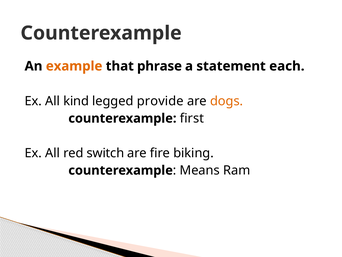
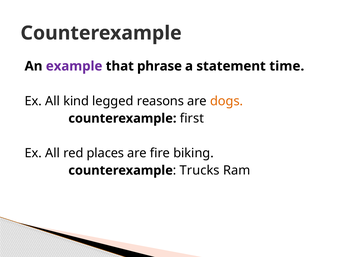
example colour: orange -> purple (74, 66)
each: each -> time (287, 66)
provide: provide -> reasons (160, 101)
switch: switch -> places (105, 153)
Means: Means -> Trucks (200, 170)
